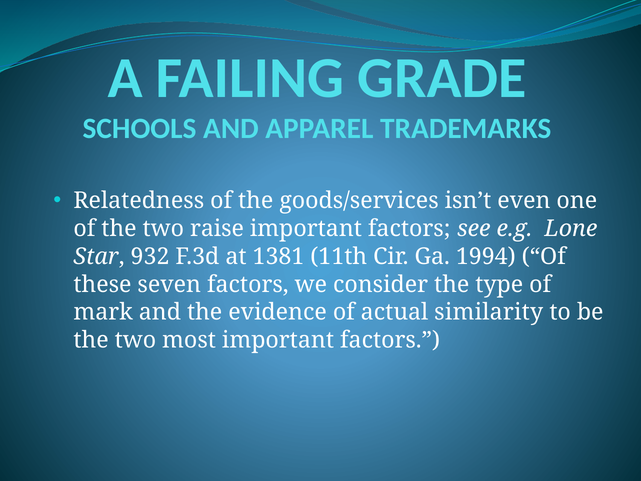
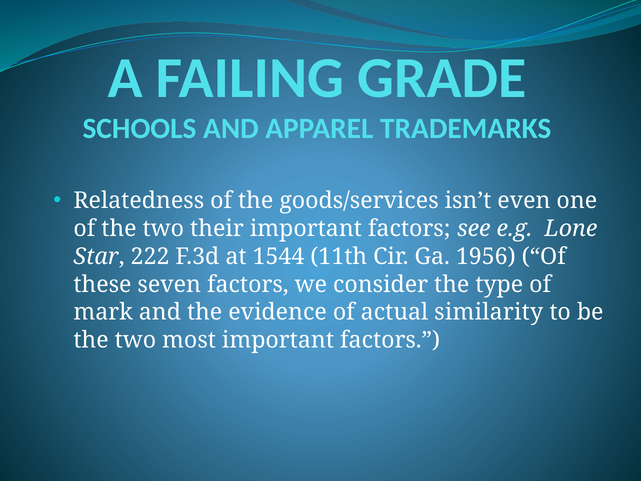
raise: raise -> their (217, 229)
932: 932 -> 222 (150, 256)
1381: 1381 -> 1544 (278, 256)
1994: 1994 -> 1956 (486, 256)
